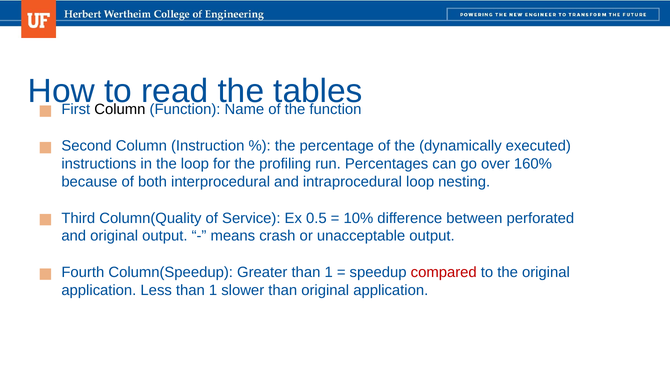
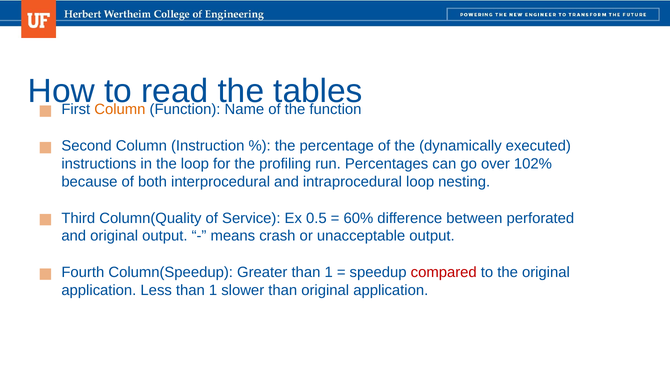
Column colour: black -> orange (120, 109)
160%: 160% -> 102% (533, 164)
10%: 10% -> 60% (358, 218)
